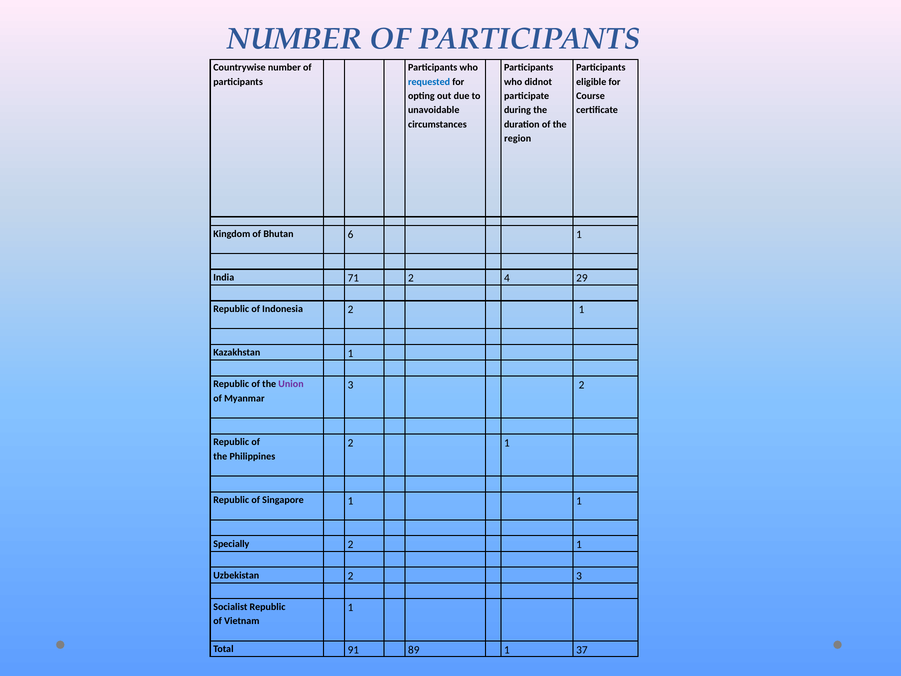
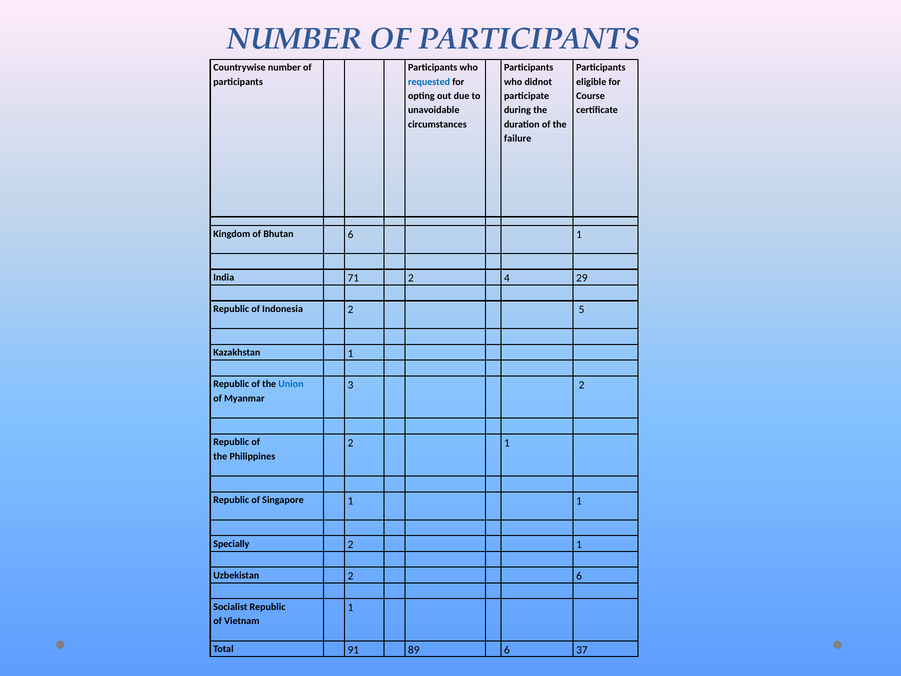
region: region -> failure (518, 138)
Indonesia 2 1: 1 -> 5 (582, 310)
Union colour: purple -> blue (291, 384)
2 3: 3 -> 6 (579, 576)
89 1: 1 -> 6 (507, 650)
